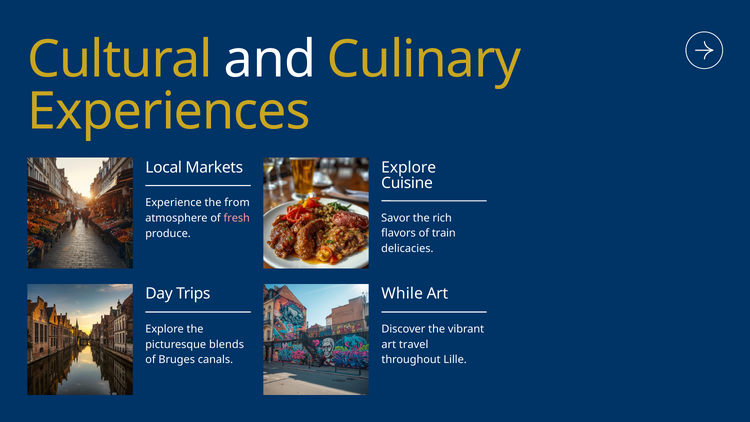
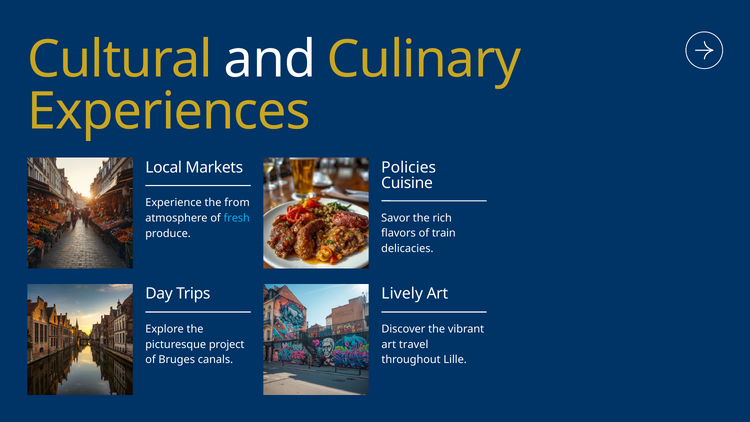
Explore: Explore -> Policies (409, 167)
fresh colour: pink -> light blue (237, 218)
While: While -> Lively (402, 294)
blends: blends -> project (227, 344)
